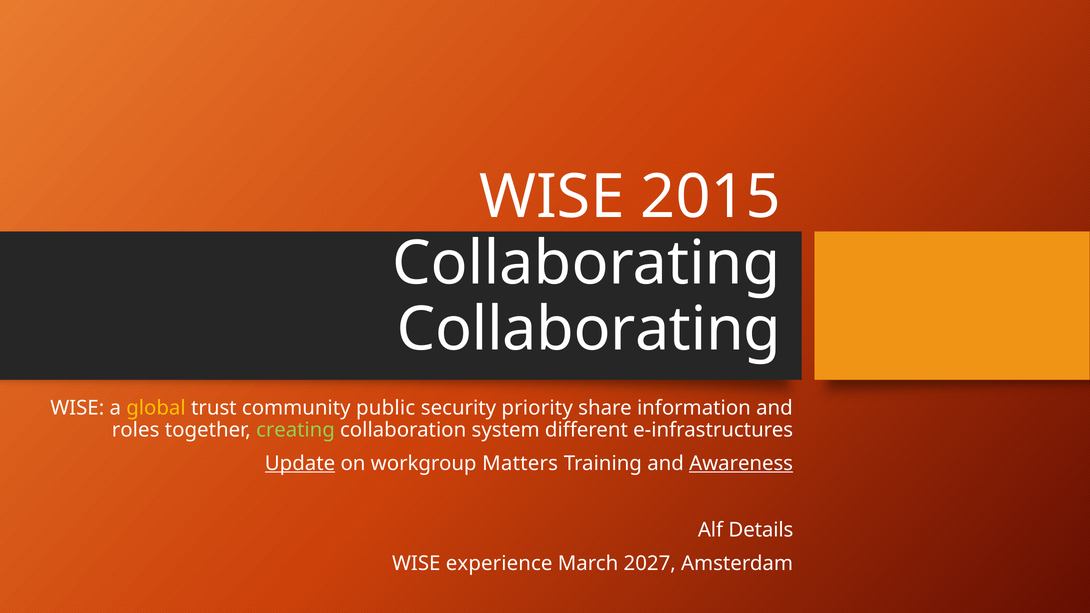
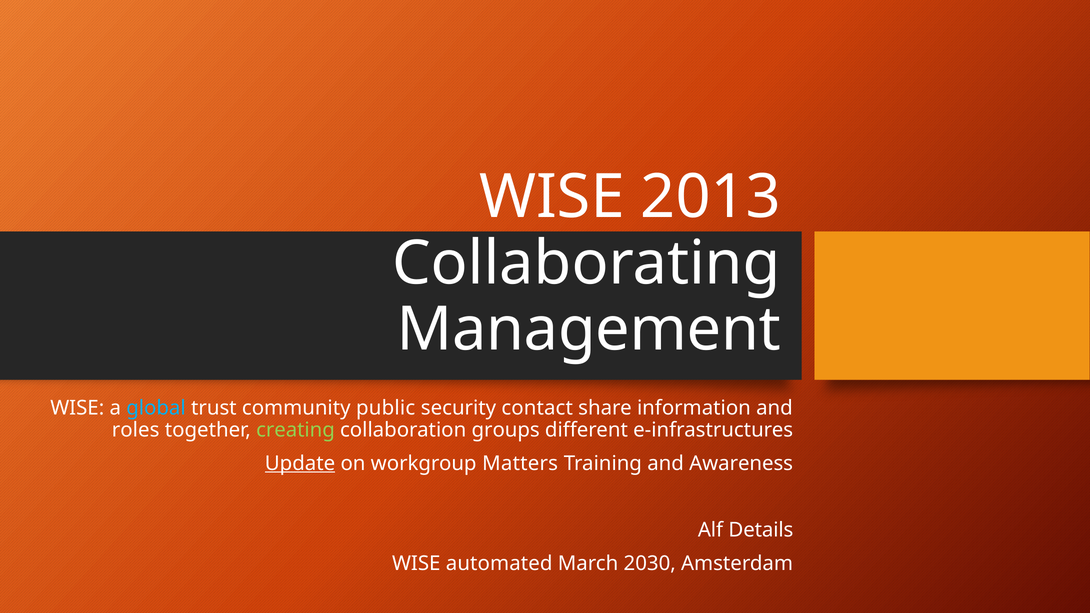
2015: 2015 -> 2013 (711, 197)
Collaborating: Collaborating -> Management (589, 330)
global colour: yellow -> light blue (156, 408)
priority: priority -> contact (537, 408)
system: system -> groups (506, 430)
Awareness underline: present -> none (741, 463)
experience: experience -> automated (499, 564)
2027: 2027 -> 2030 (650, 564)
